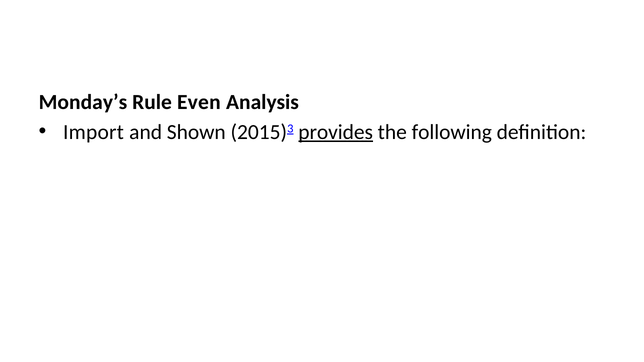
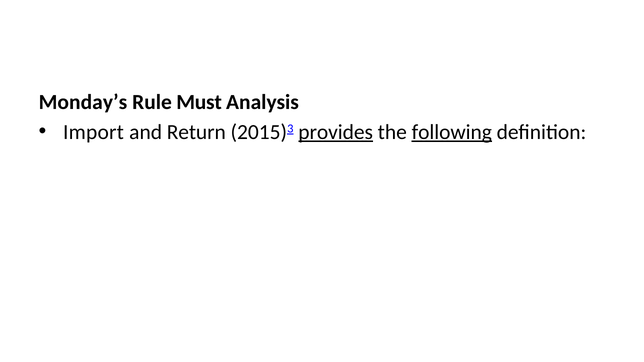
Even: Even -> Must (199, 102)
Shown: Shown -> Return (196, 132)
following underline: none -> present (452, 132)
